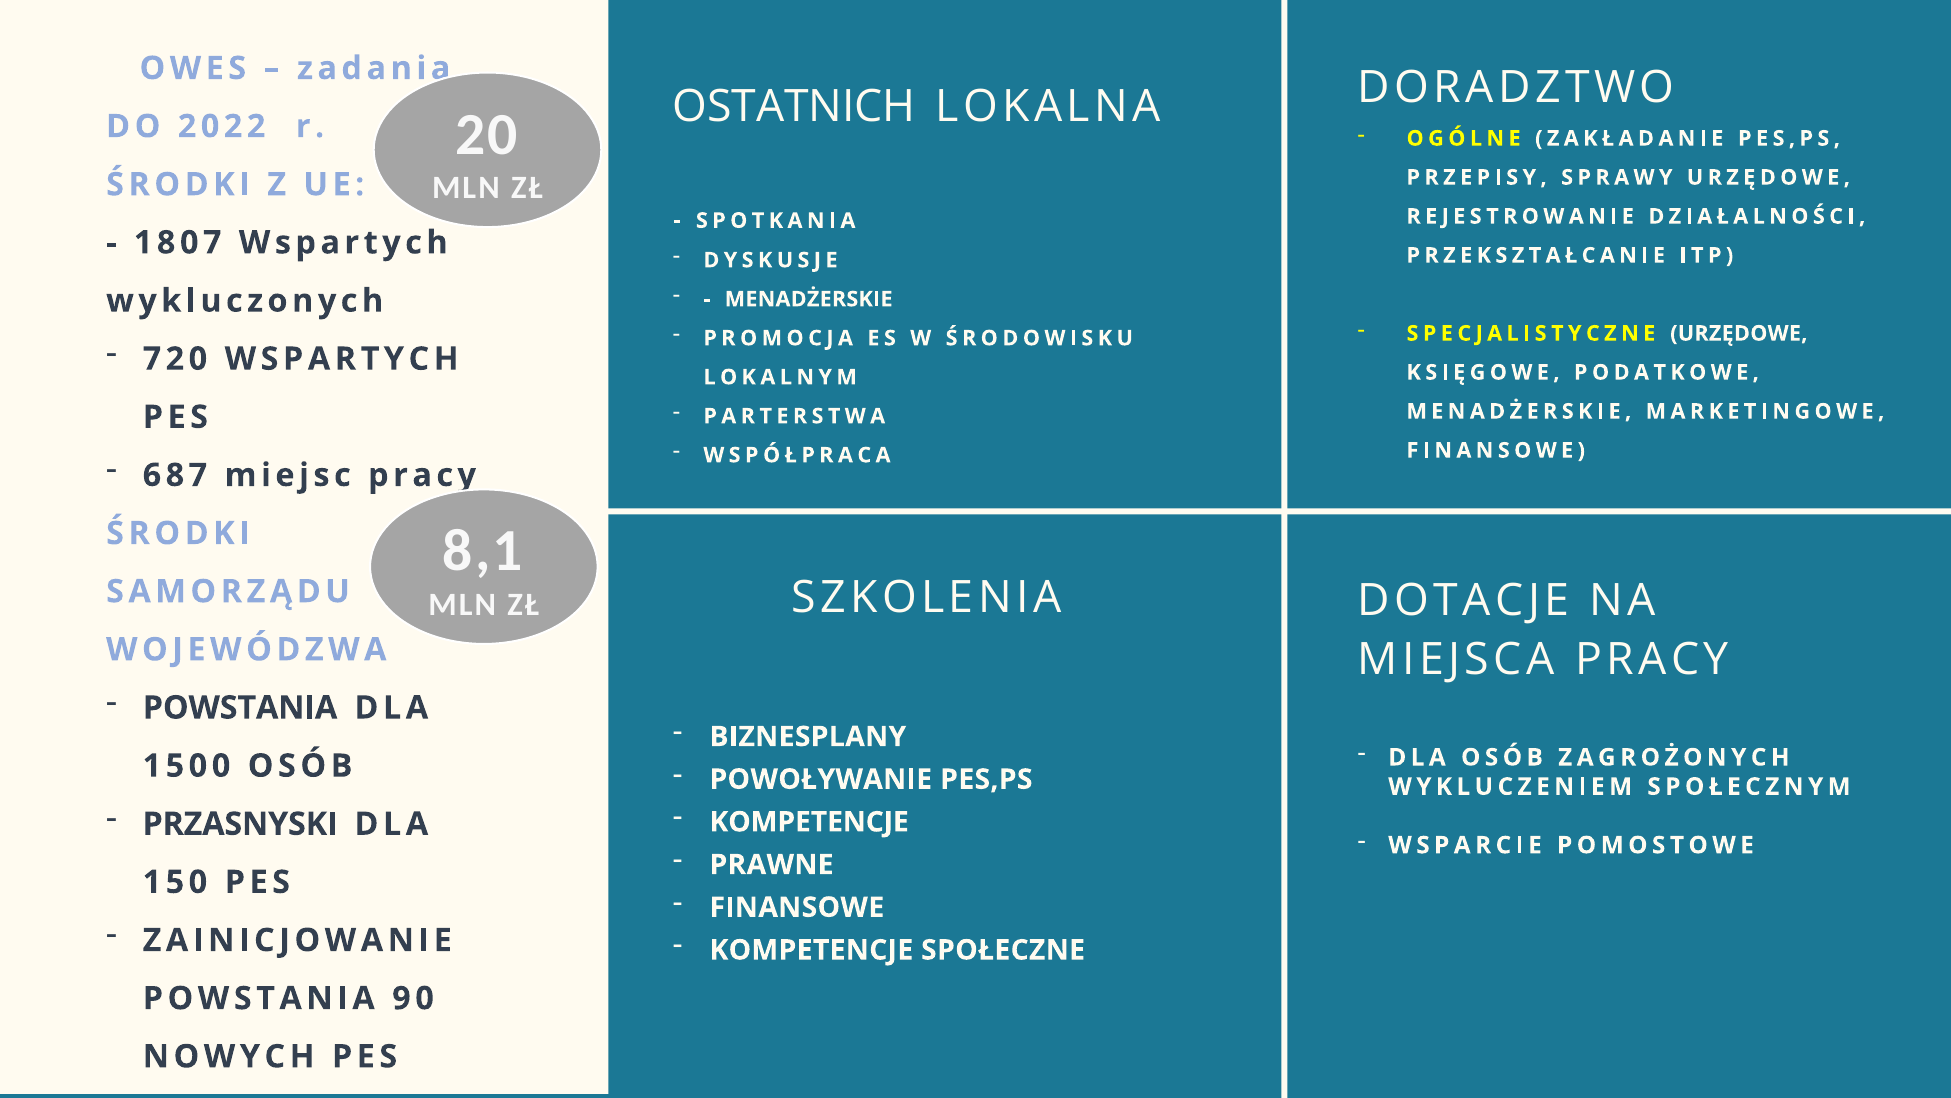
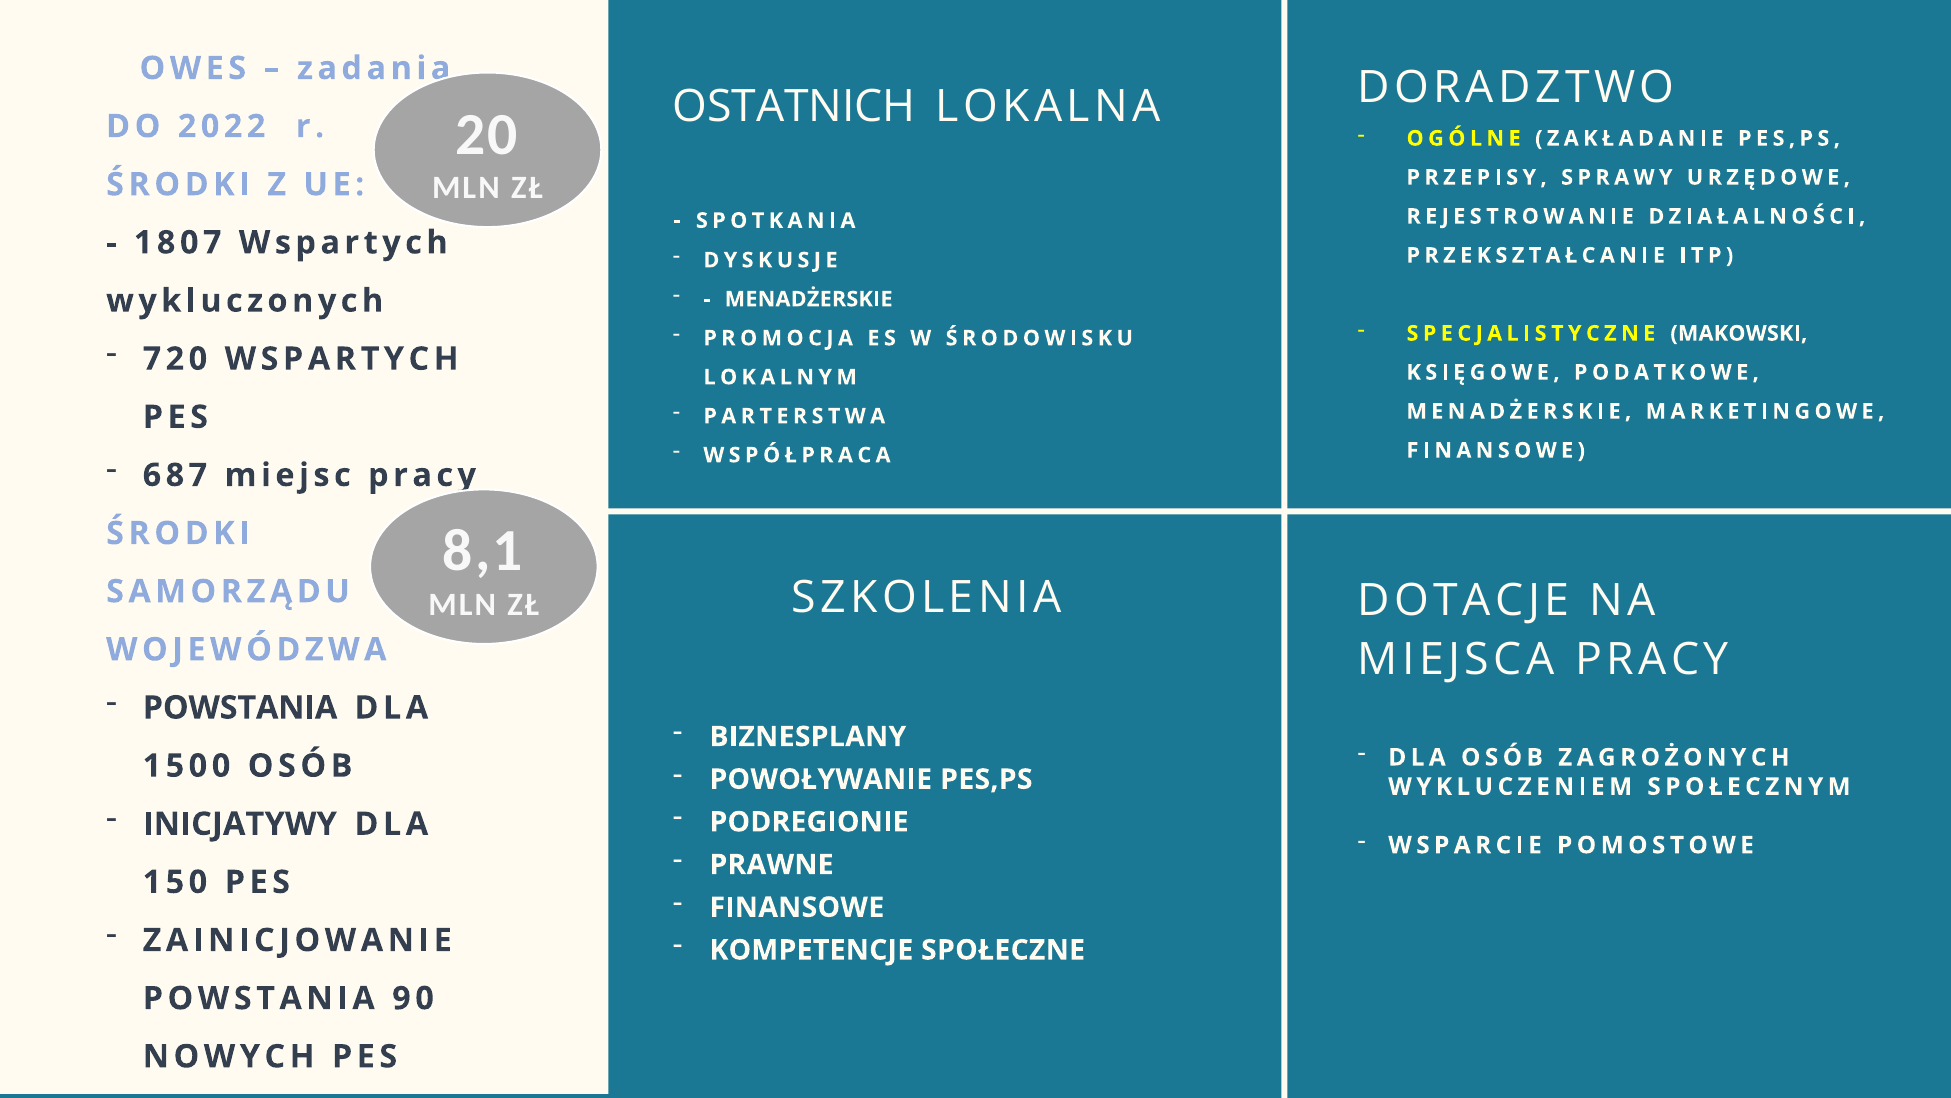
SPECJALISTYCZNE URZĘDOWE: URZĘDOWE -> MAKOWSKI (1739, 333)
PRZASNYSKI: PRZASNYSKI -> INICJATYWY (240, 824)
KOMPETENCJE: KOMPETENCJE -> PODREGIONIE (809, 822)
